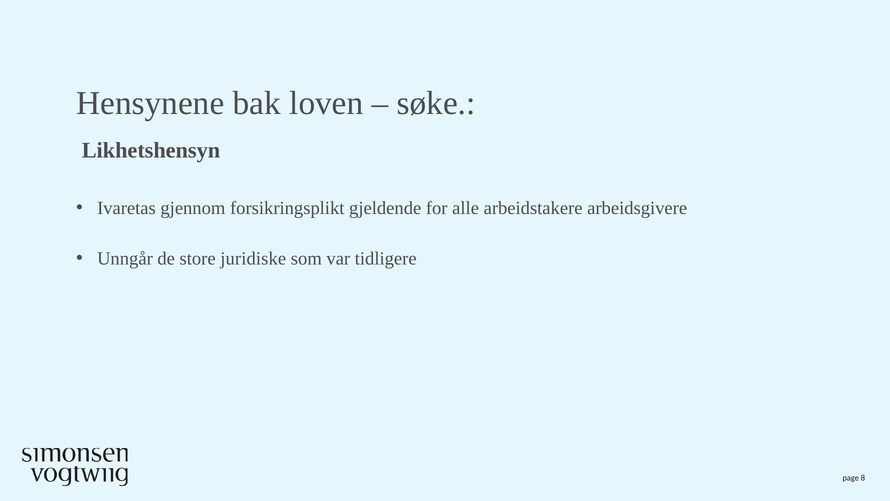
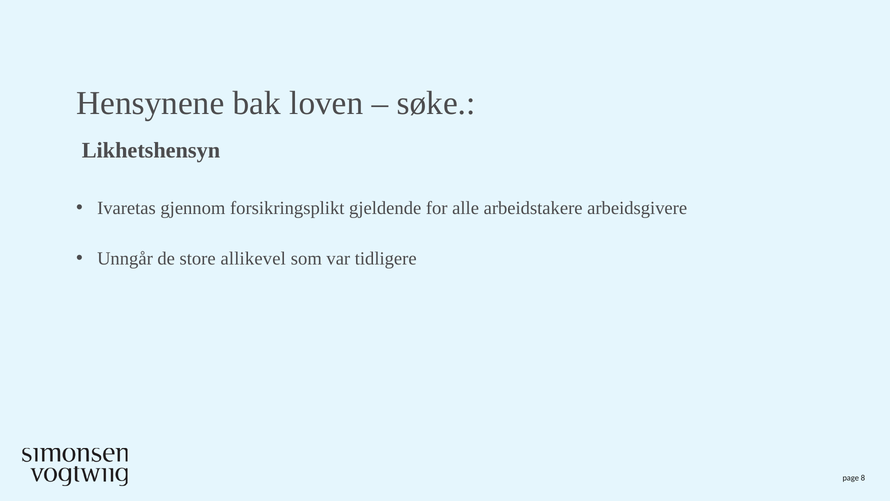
juridiske: juridiske -> allikevel (253, 259)
